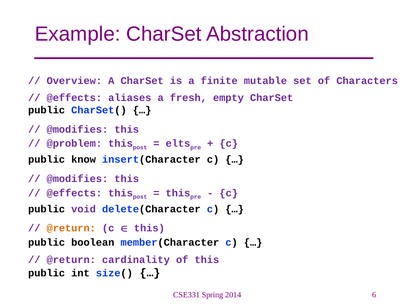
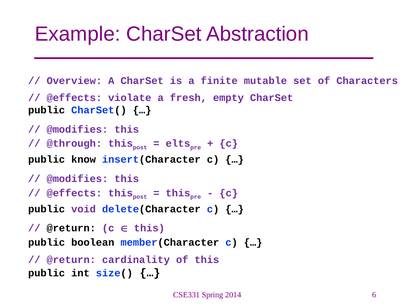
aliases: aliases -> violate (130, 98)
@problem: @problem -> @through (74, 144)
@return colour: orange -> black (71, 228)
